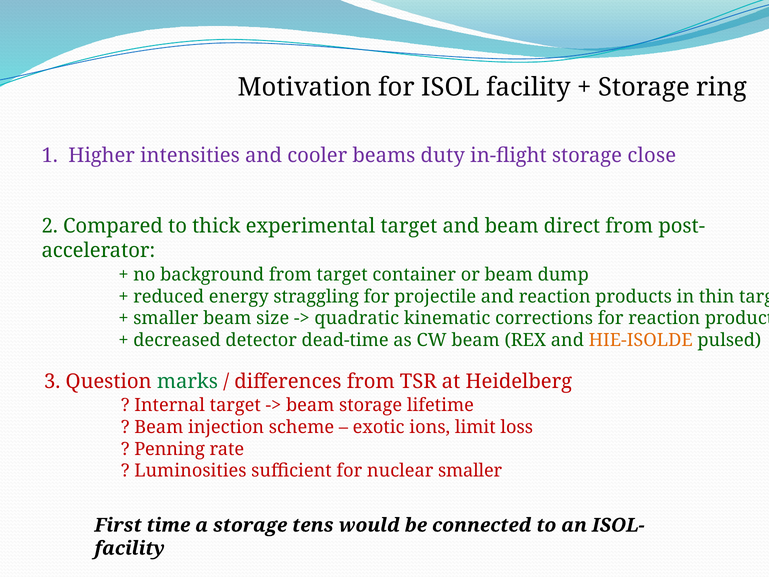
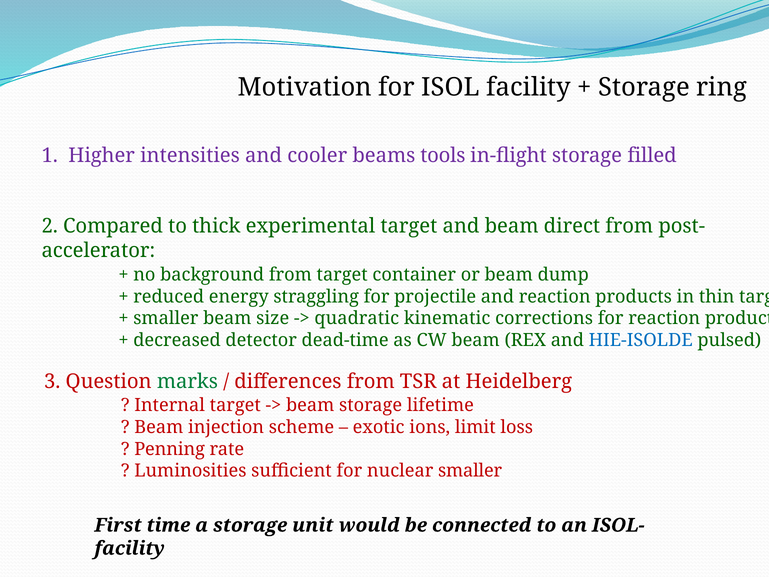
duty: duty -> tools (443, 156)
close: close -> filled (652, 156)
HIE-ISOLDE colour: orange -> blue (641, 340)
tens: tens -> unit (313, 525)
